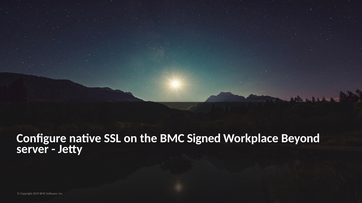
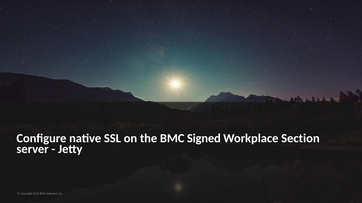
Beyond: Beyond -> Section (300, 139)
